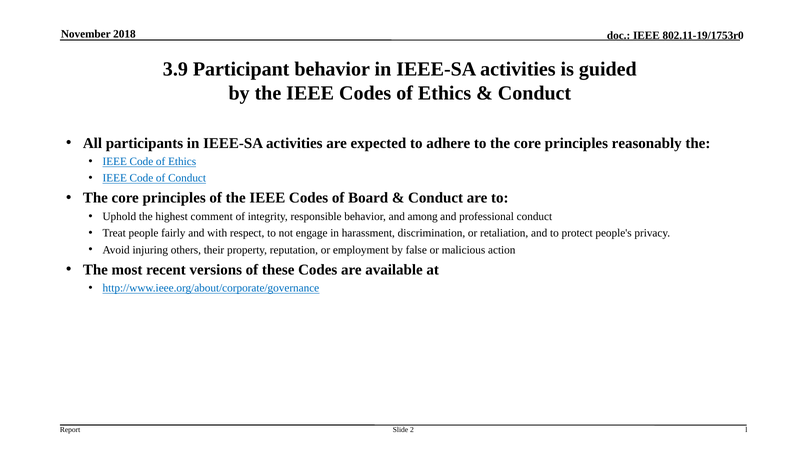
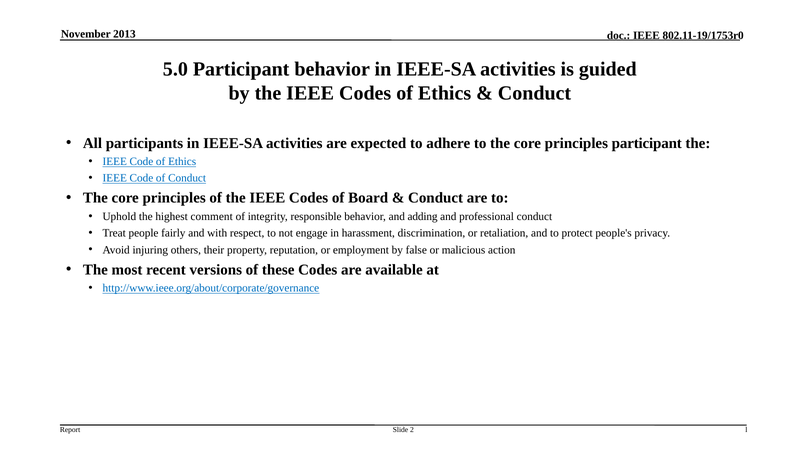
2018: 2018 -> 2013 (124, 34)
3.9: 3.9 -> 5.0 (175, 69)
principles reasonably: reasonably -> participant (647, 143)
among: among -> adding (423, 217)
